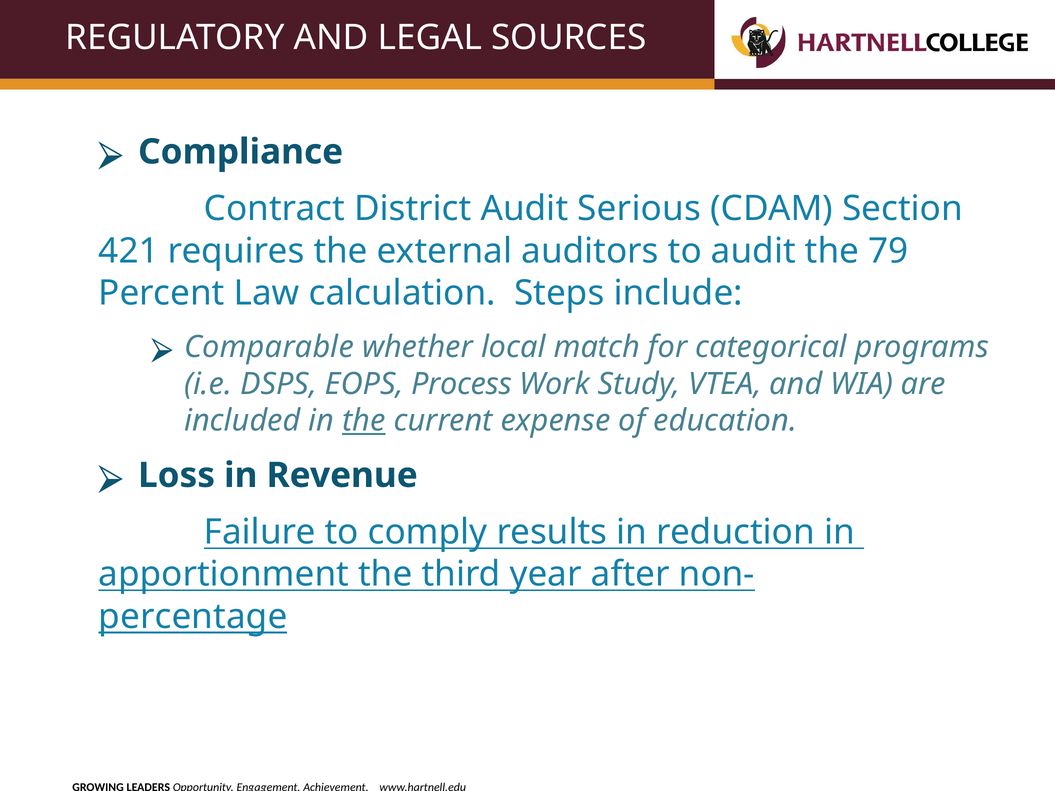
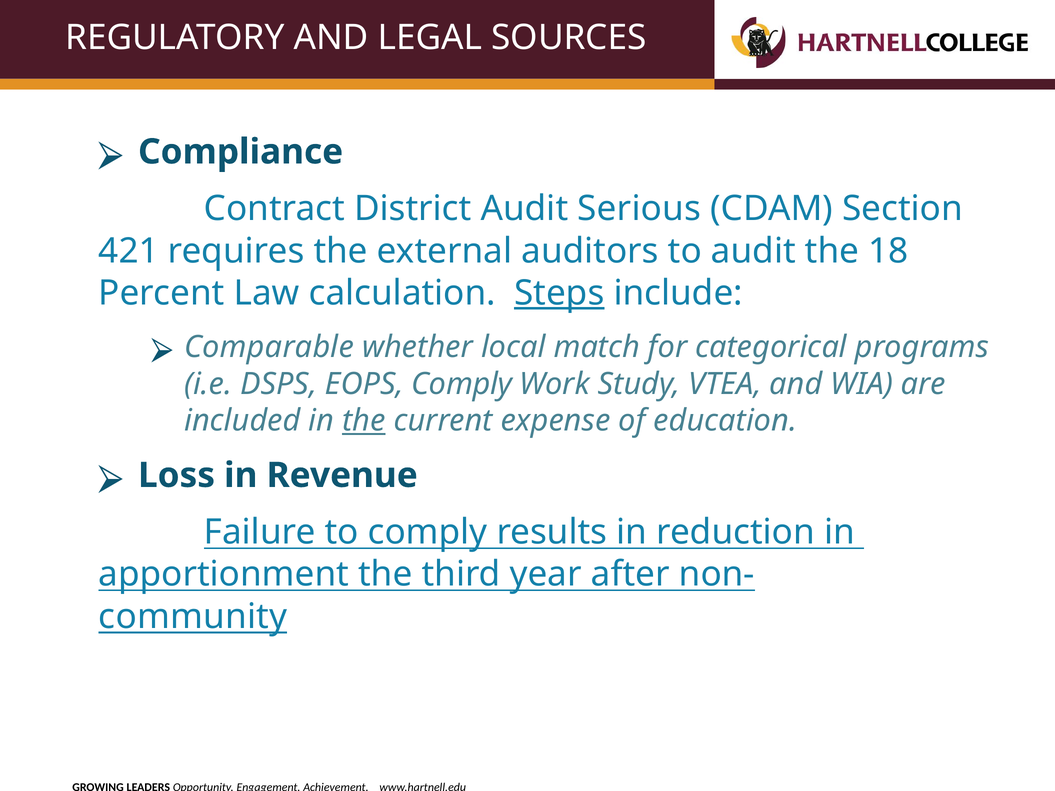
79: 79 -> 18 (888, 251)
Steps underline: none -> present (559, 293)
EOPS Process: Process -> Comply (462, 384)
percentage: percentage -> community (193, 617)
